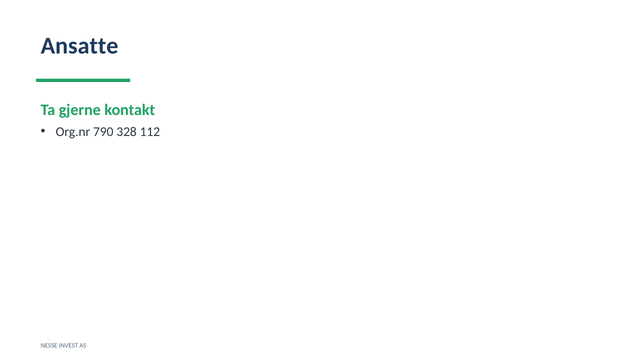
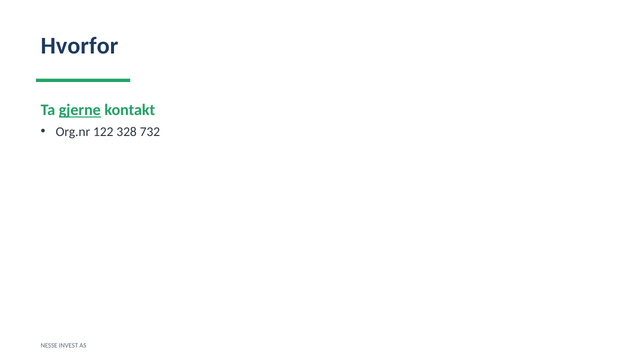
Ansatte: Ansatte -> Hvorfor (79, 46)
gjerne underline: none -> present (80, 110)
790: 790 -> 122 (103, 131)
112: 112 -> 732 (150, 131)
